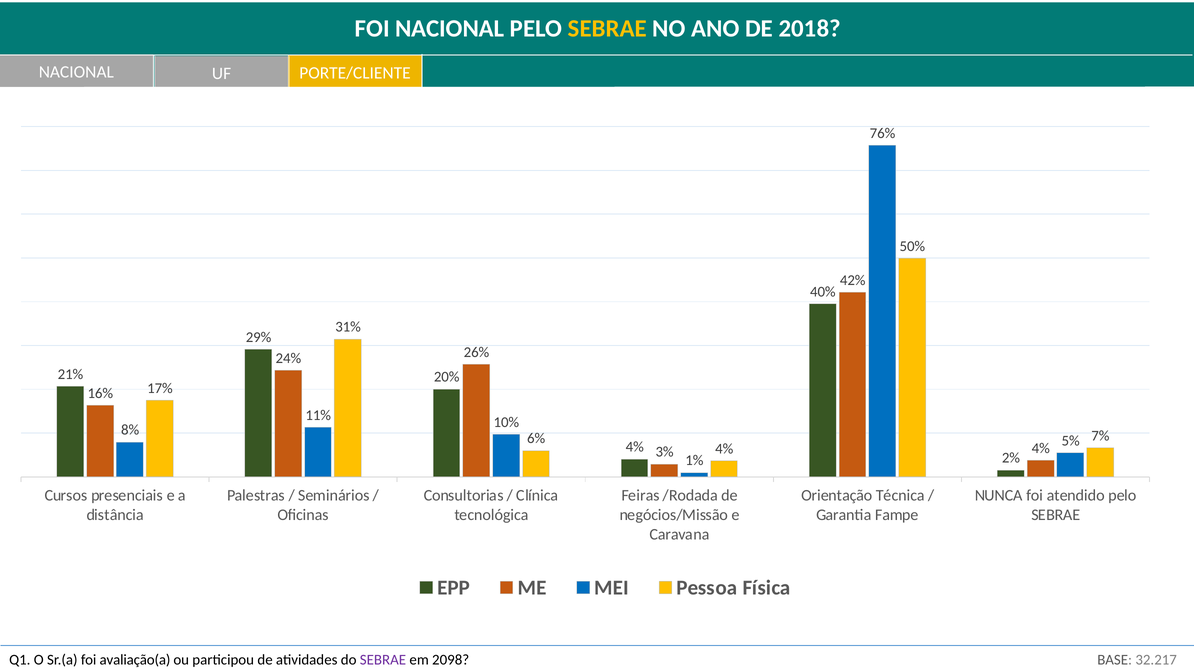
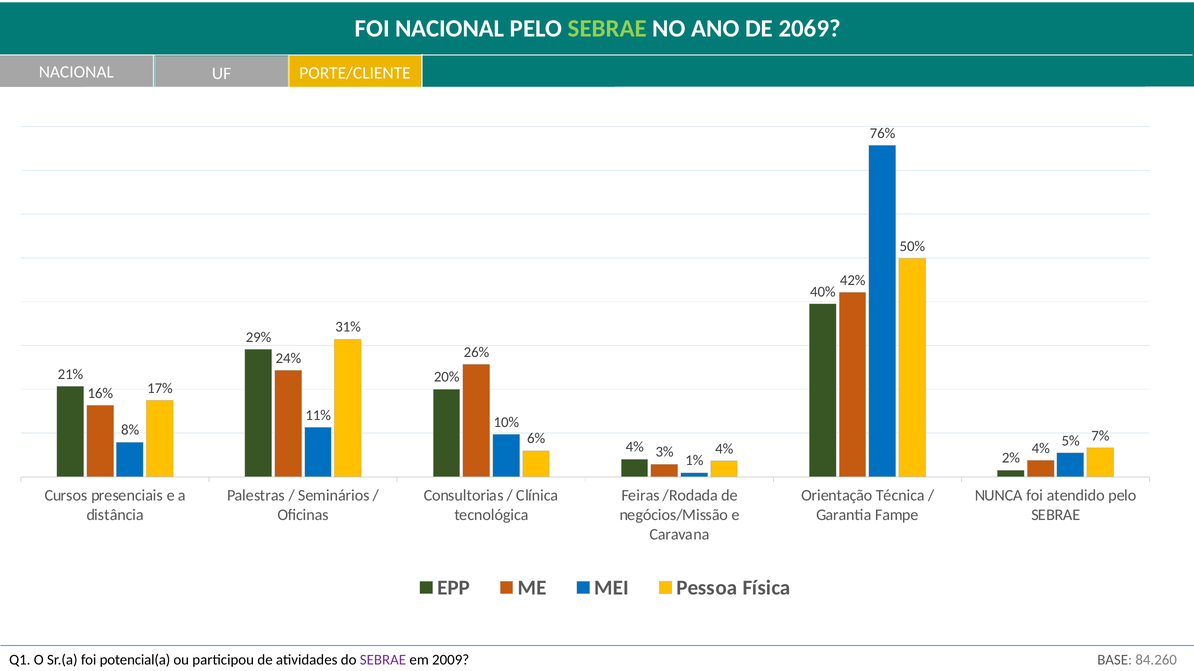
SEBRAE colour: yellow -> light green (607, 29)
2018: 2018 -> 2069 (810, 29)
avaliação(a: avaliação(a -> potencial(a (135, 660)
2098: 2098 -> 2009 (451, 660)
32.217: 32.217 -> 84.260 (1156, 660)
